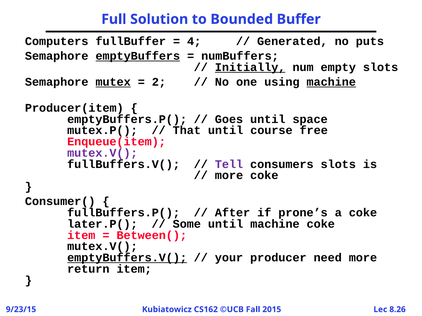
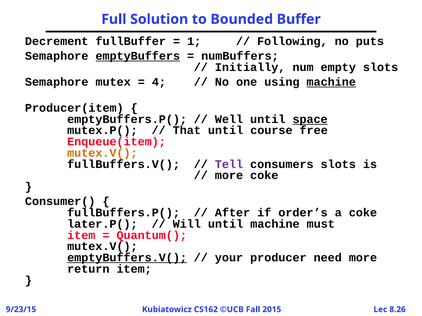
Computers: Computers -> Decrement (57, 41)
4: 4 -> 1 (194, 41)
Generated: Generated -> Following (292, 41)
Initially underline: present -> none (250, 67)
mutex underline: present -> none (113, 82)
2: 2 -> 4 (159, 82)
Goes: Goes -> Well (229, 119)
space underline: none -> present (310, 119)
mutex.V( colour: purple -> orange (102, 153)
prone’s: prone’s -> order’s (303, 213)
Some: Some -> Will (187, 224)
machine coke: coke -> must (321, 224)
Between(: Between( -> Quantum( (152, 236)
